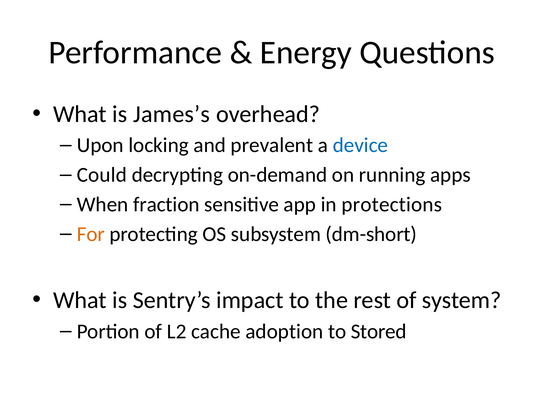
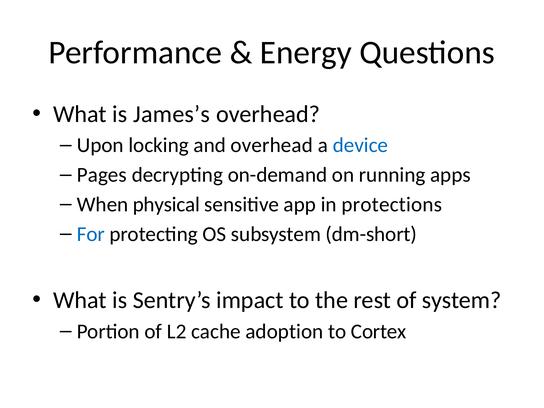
and prevalent: prevalent -> overhead (272, 145)
Could: Could -> Pages (102, 175)
fraction: fraction -> physical (166, 204)
For colour: orange -> blue (91, 234)
Stored: Stored -> Cortex (379, 331)
